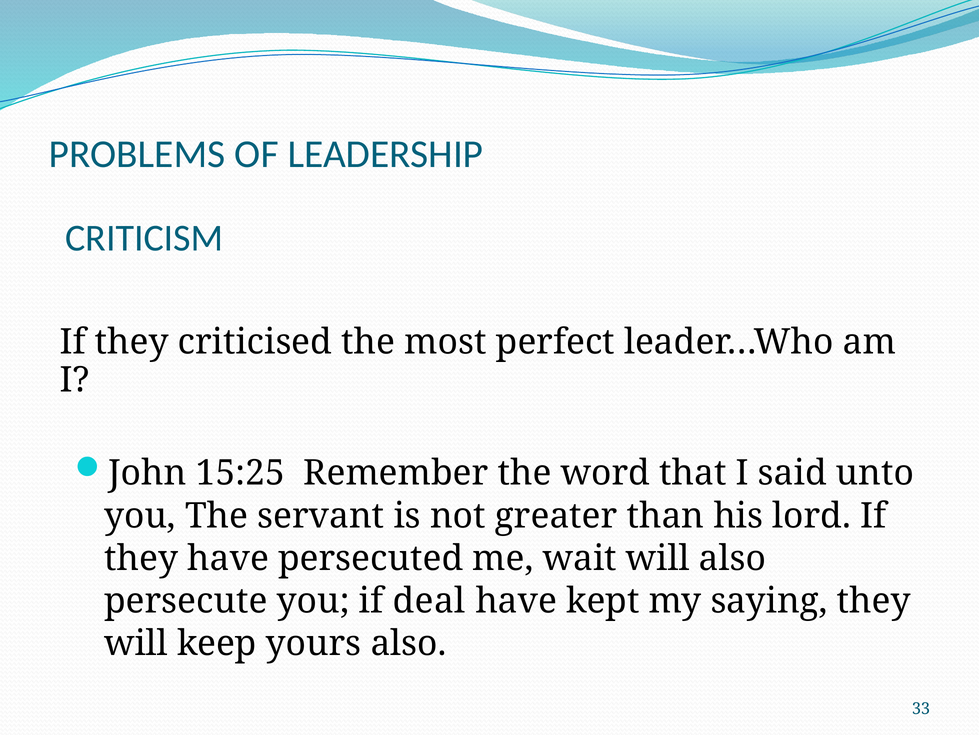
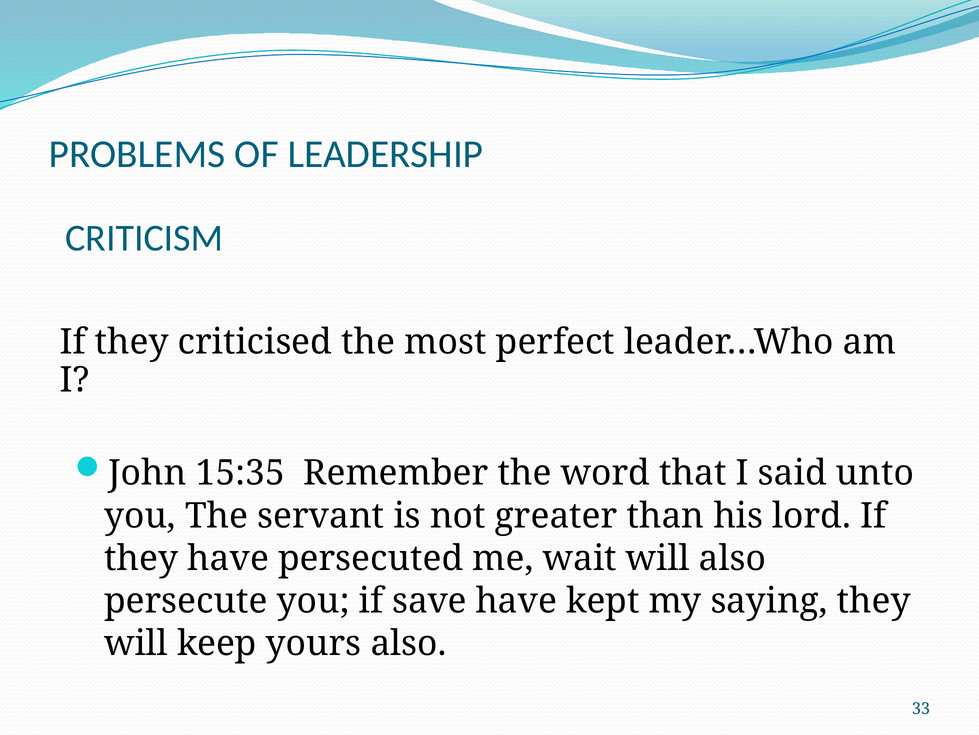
15:25: 15:25 -> 15:35 (240, 473)
deal: deal -> save (430, 600)
